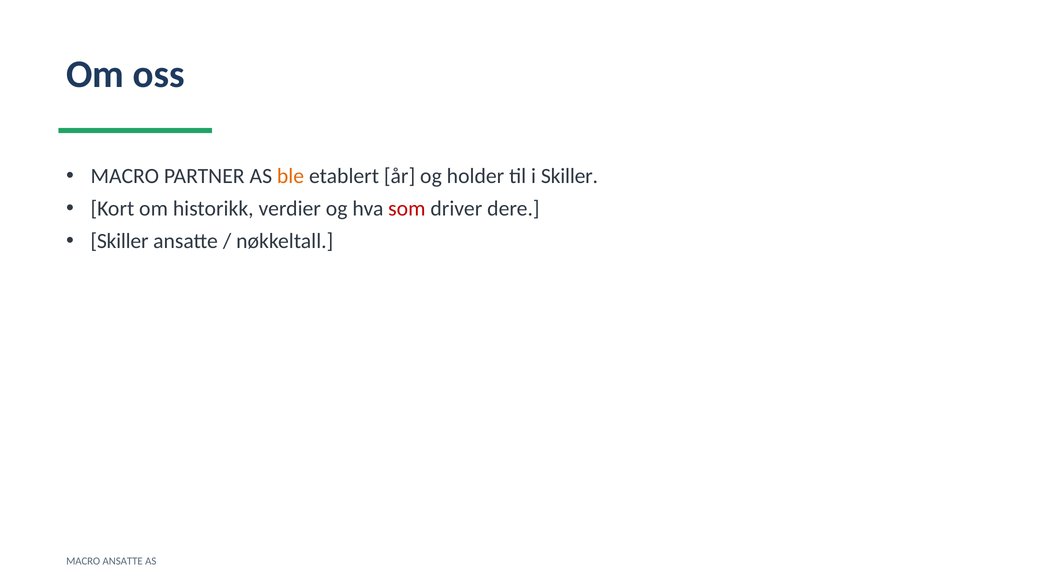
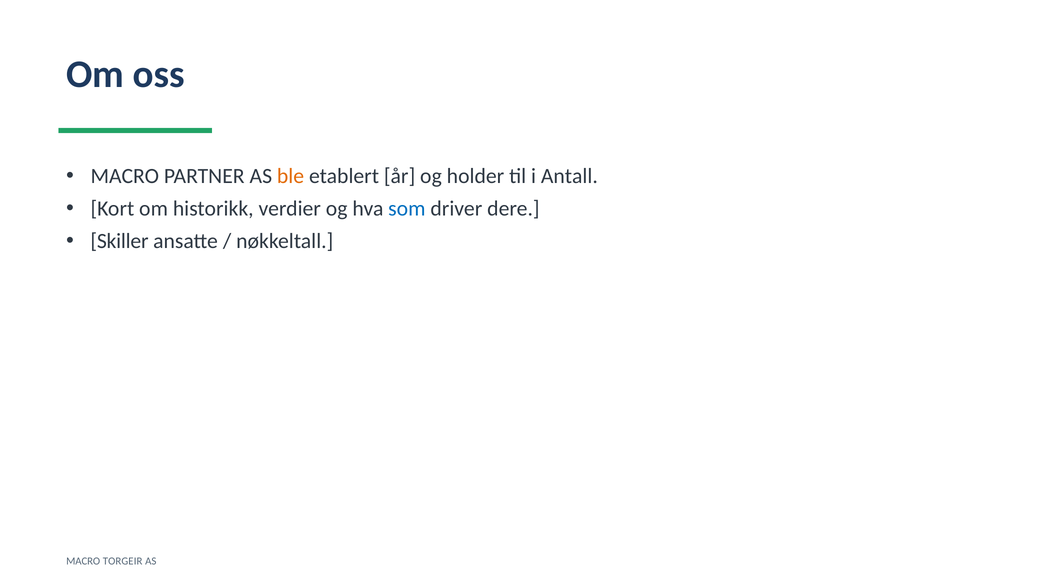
i Skiller: Skiller -> Antall (569, 176)
som colour: red -> blue (407, 209)
MACRO ANSATTE: ANSATTE -> TORGEIR (123, 561)
